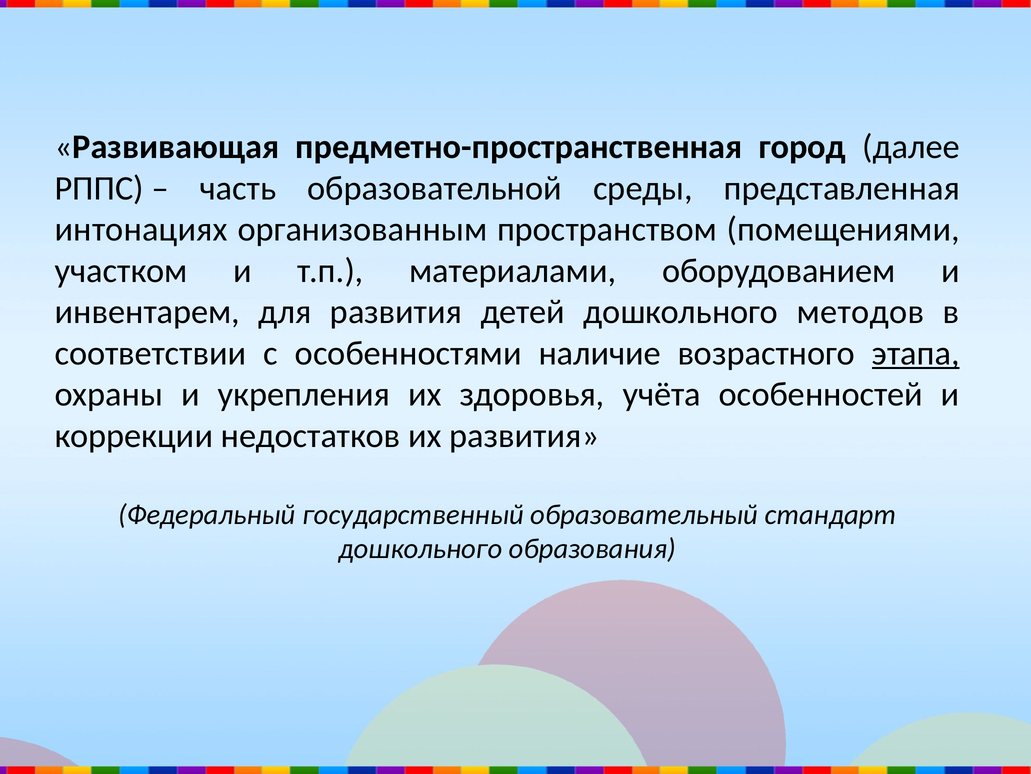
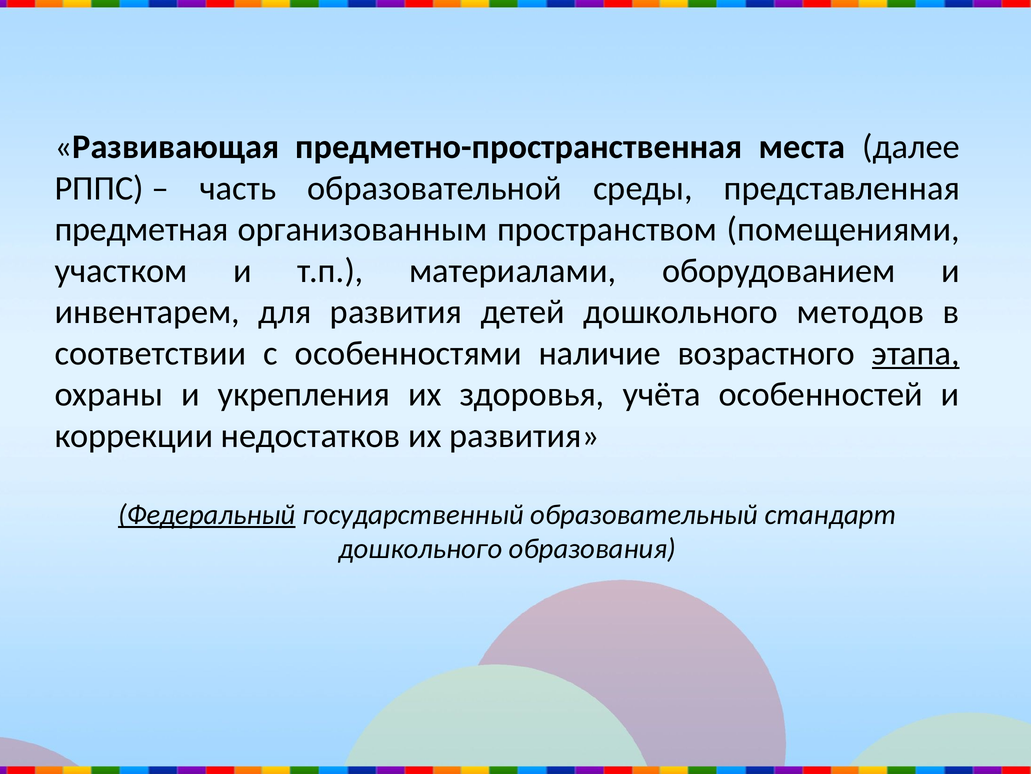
город: город -> места (802, 147)
интонациях: интонациях -> предметная (142, 229)
Федеральный underline: none -> present (207, 514)
